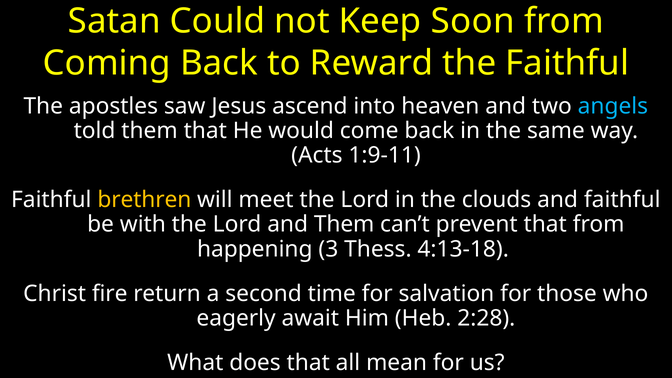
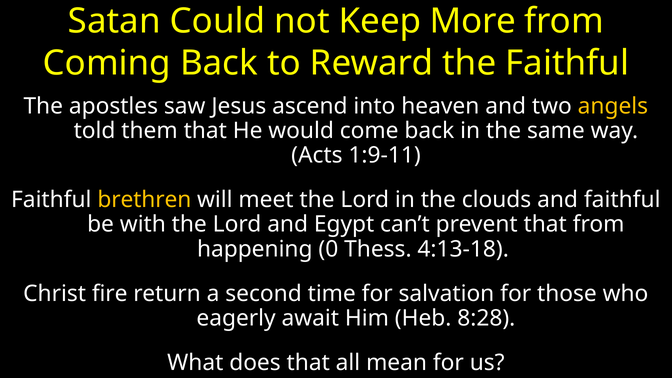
Soon: Soon -> More (473, 21)
angels colour: light blue -> yellow (613, 106)
and Them: Them -> Egypt (344, 224)
3: 3 -> 0 (328, 249)
2:28: 2:28 -> 8:28 (486, 318)
